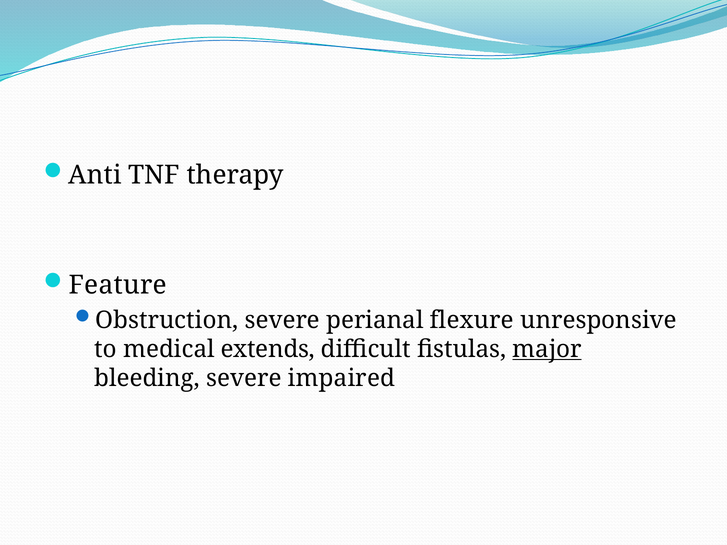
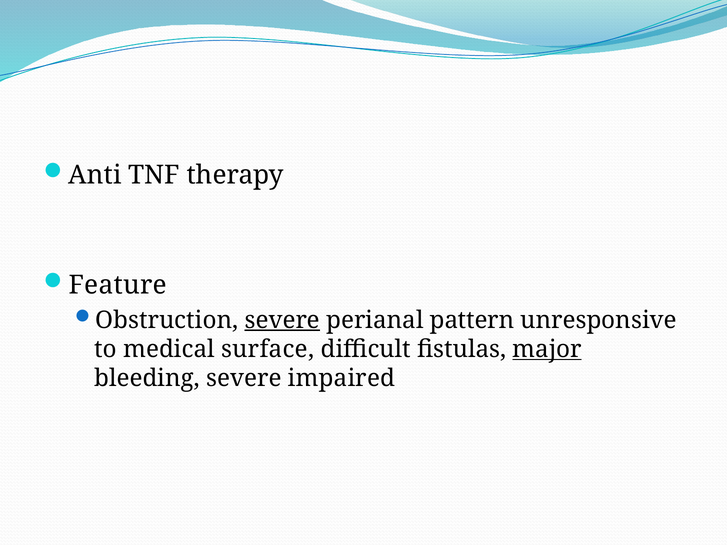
severe underline: none -> present (282, 320)
flexure: flexure -> pattern (472, 320)
extends: extends -> surface (268, 349)
